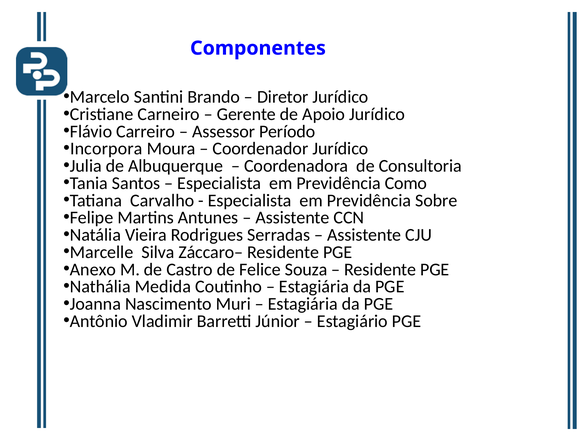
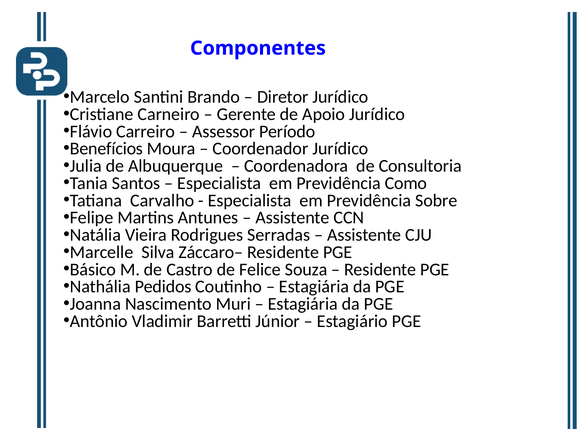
Incorpora: Incorpora -> Benefícios (106, 149)
Anexo: Anexo -> Básico (93, 269)
Medida: Medida -> Pedidos (163, 287)
